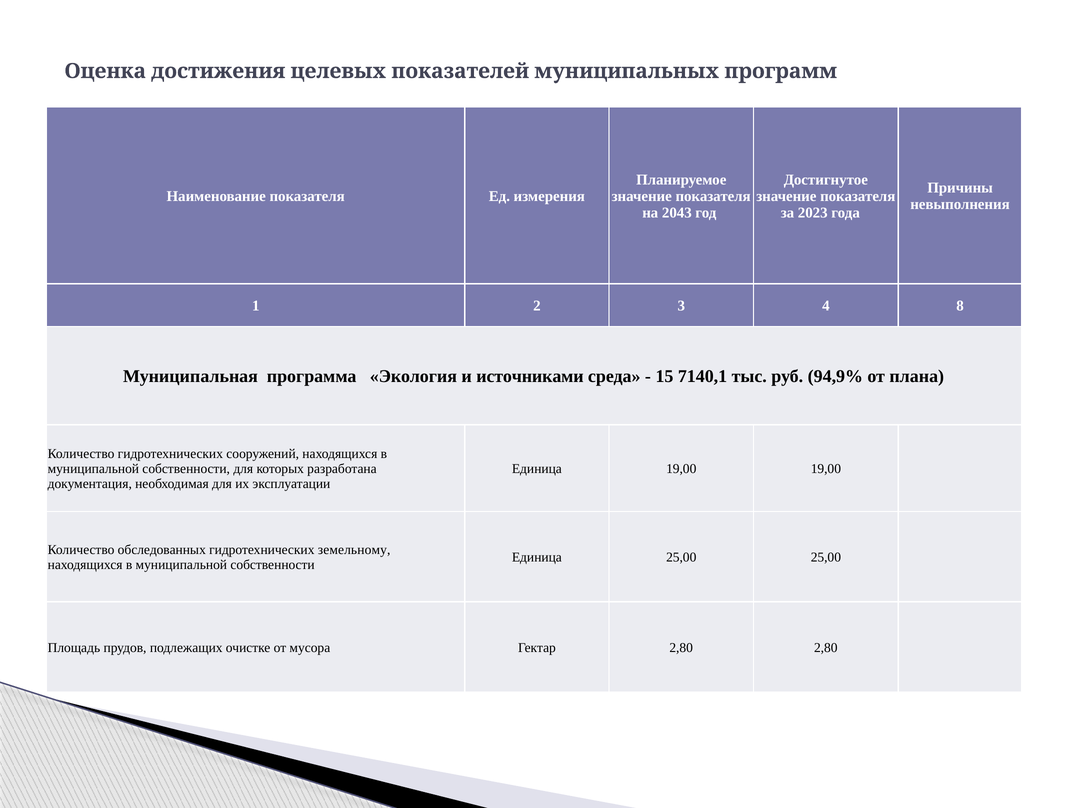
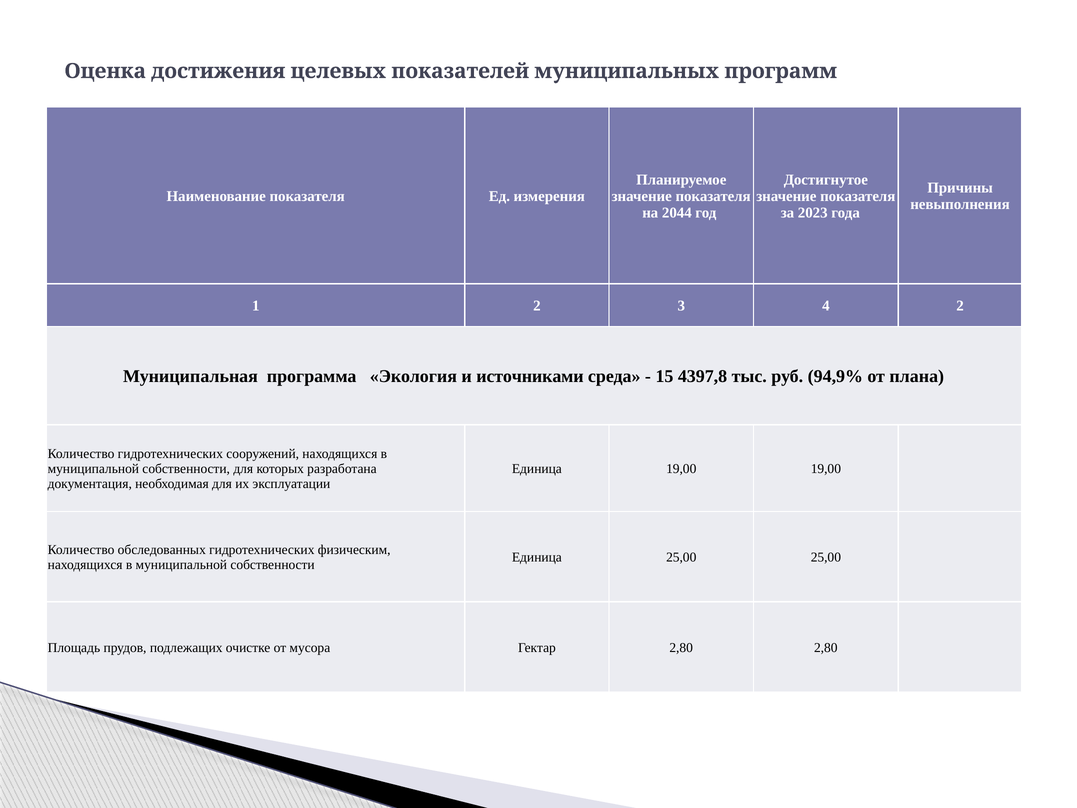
2043: 2043 -> 2044 (677, 212)
4 8: 8 -> 2 (960, 306)
7140,1: 7140,1 -> 4397,8 (703, 376)
земельному: земельному -> физическим (354, 550)
